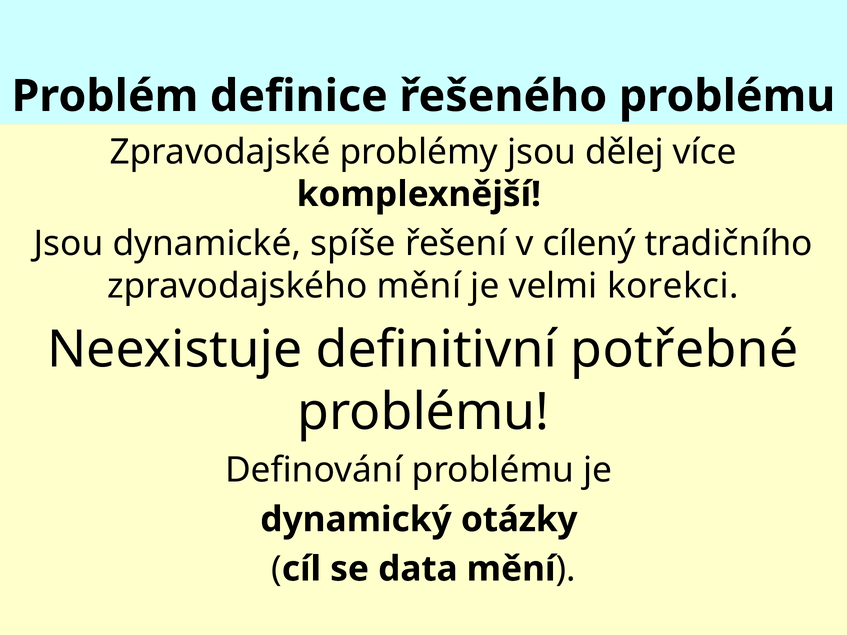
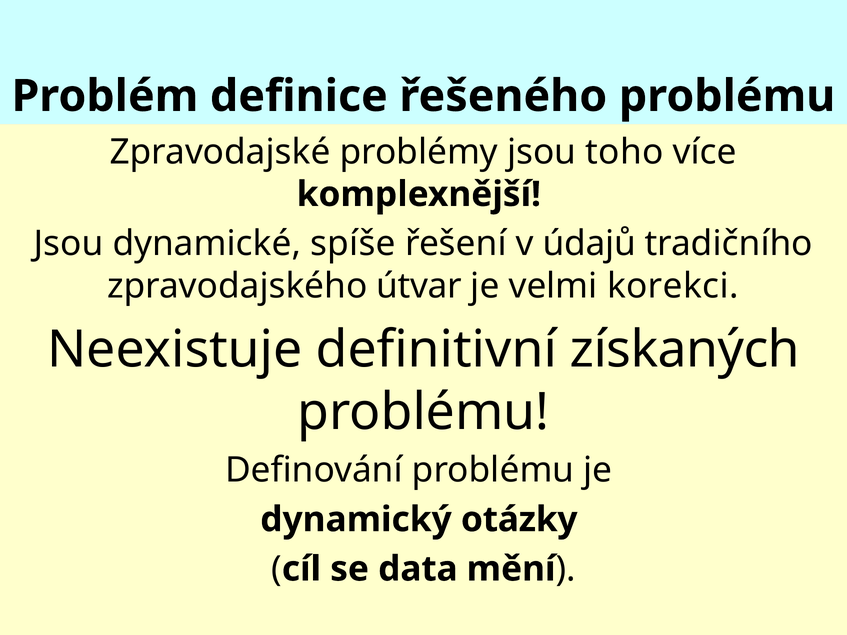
dělej: dělej -> toho (624, 152)
cílený: cílený -> údajů (589, 244)
zpravodajského mění: mění -> útvar (419, 286)
potřebné: potřebné -> získaných (685, 350)
